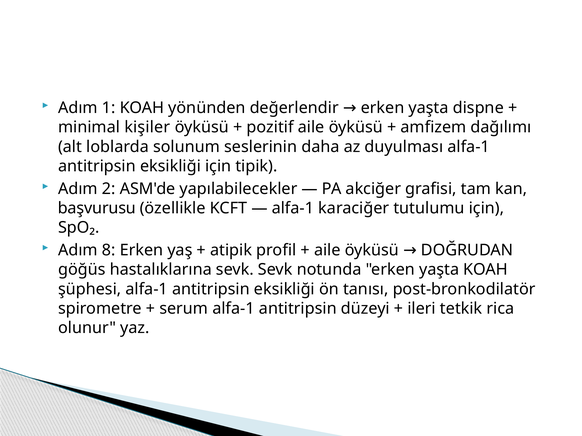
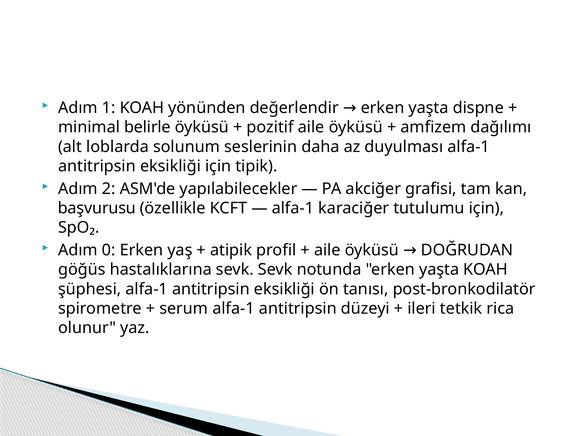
kişiler: kişiler -> belirle (147, 127)
8: 8 -> 0 (109, 250)
